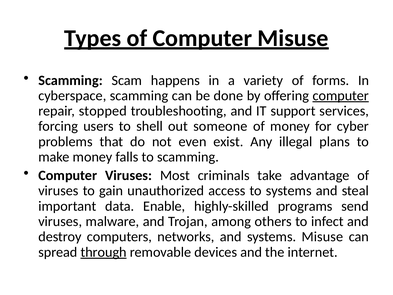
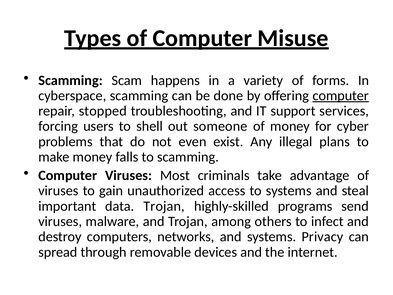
data Enable: Enable -> Trojan (164, 206)
systems Misuse: Misuse -> Privacy (322, 237)
through underline: present -> none (104, 252)
